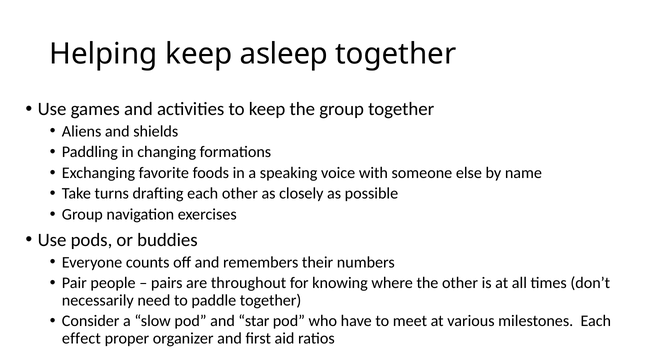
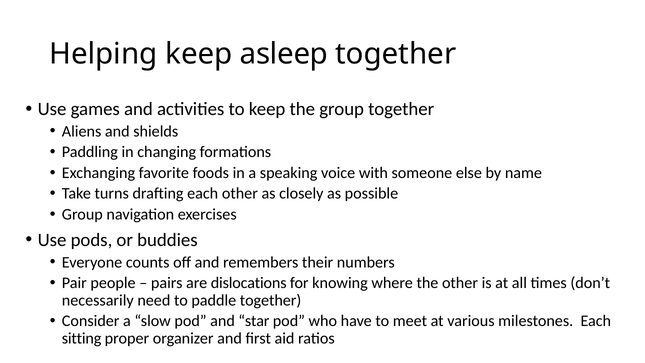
throughout: throughout -> dislocations (249, 283)
effect: effect -> sitting (82, 338)
